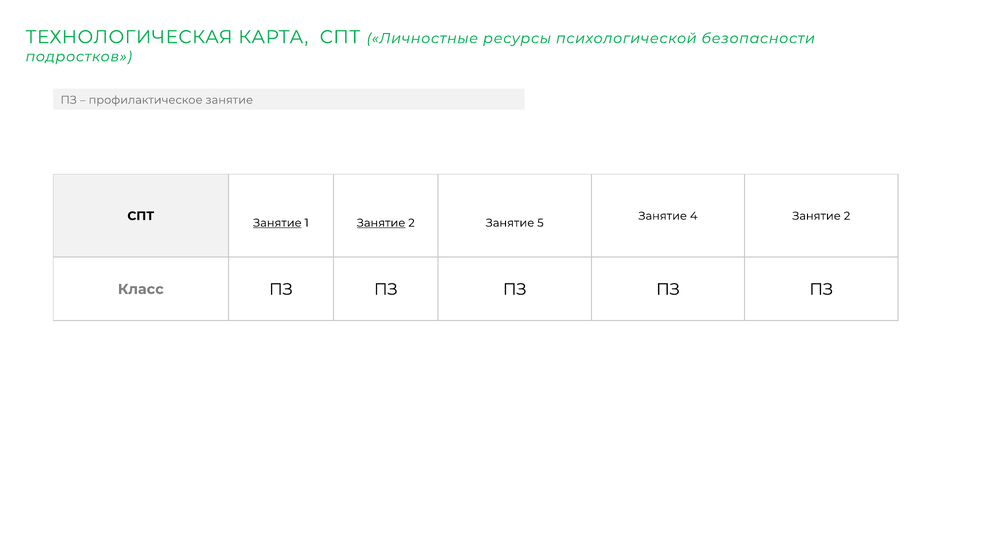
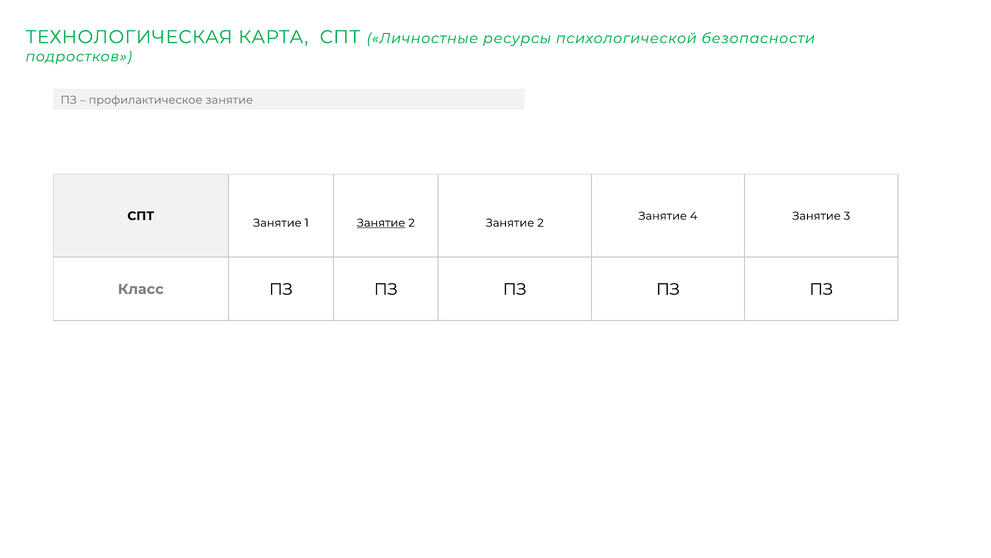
4 Занятие 2: 2 -> 3 (847, 216)
Занятие underline: present -> none (277, 223)
2 Занятие 5: 5 -> 2 (540, 223)
